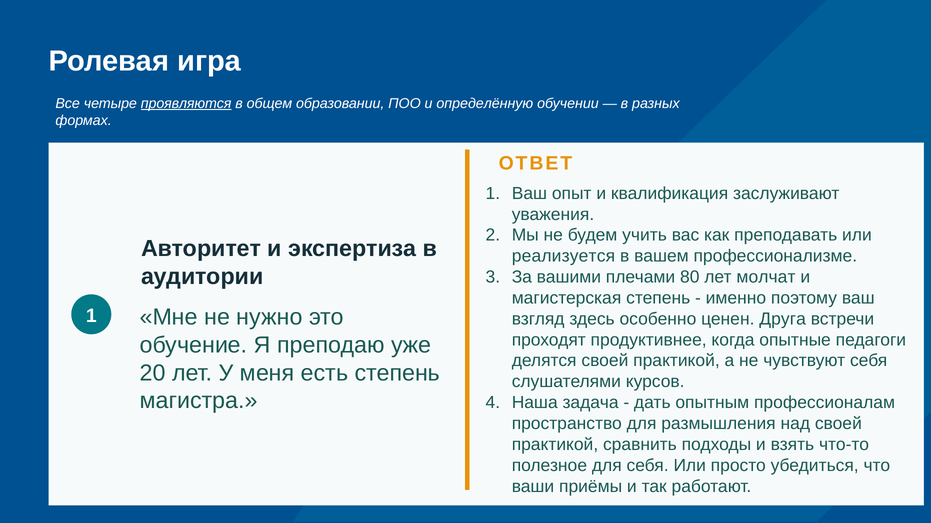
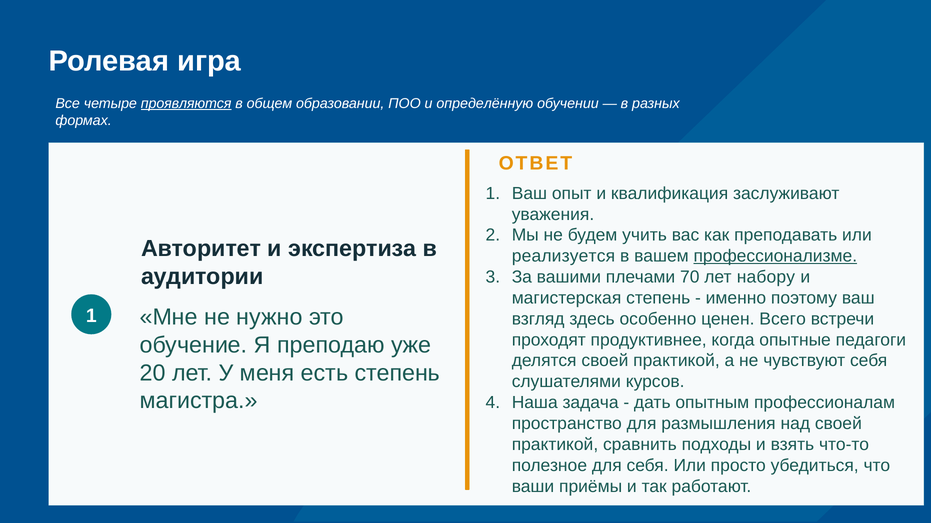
профессионализме underline: none -> present (775, 256)
80: 80 -> 70 (690, 277)
молчат: молчат -> набору (766, 277)
Друга: Друга -> Всего (783, 319)
